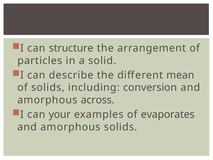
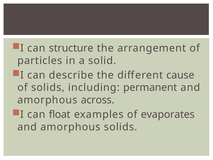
mean: mean -> cause (180, 75)
conversion: conversion -> permanent (150, 87)
your: your -> float (60, 114)
